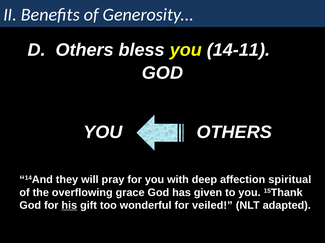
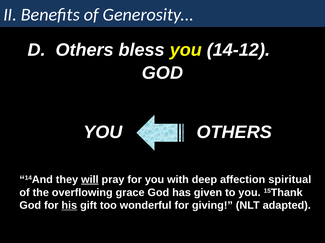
14-11: 14-11 -> 14-12 (238, 50)
will underline: none -> present (90, 180)
veiled: veiled -> giving (212, 206)
